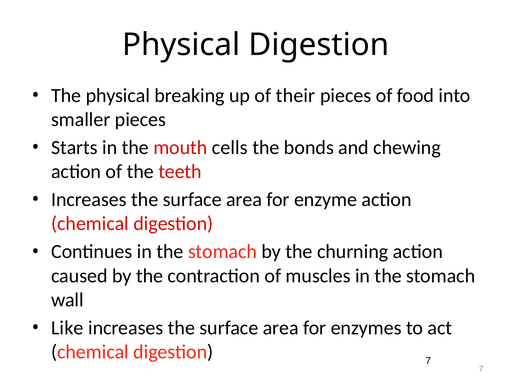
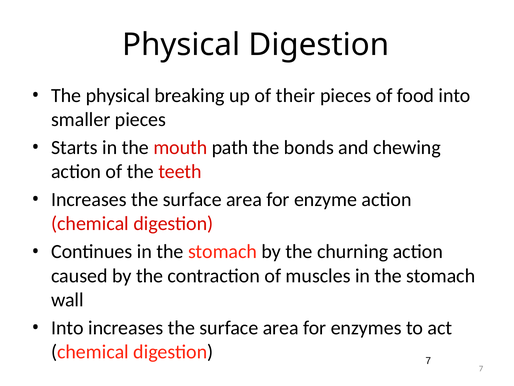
cells: cells -> path (230, 147)
Like: Like -> Into (67, 327)
